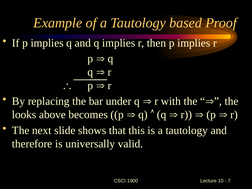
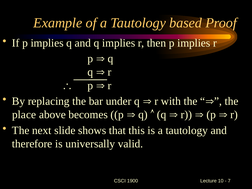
looks: looks -> place (24, 115)
